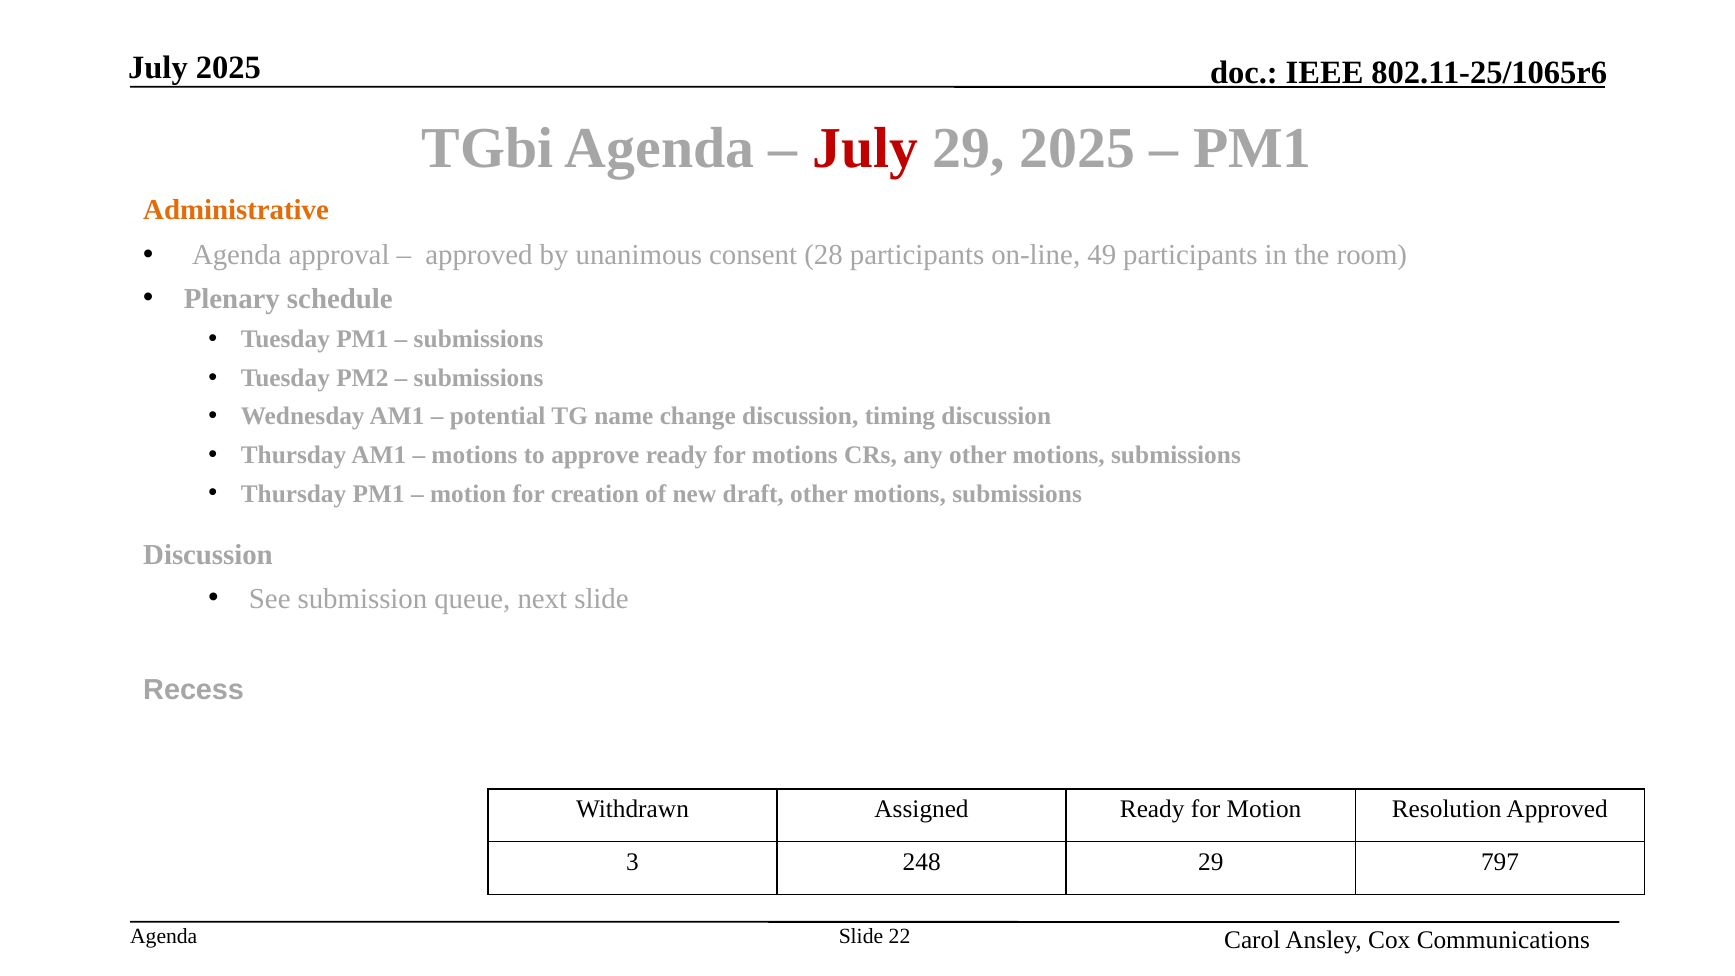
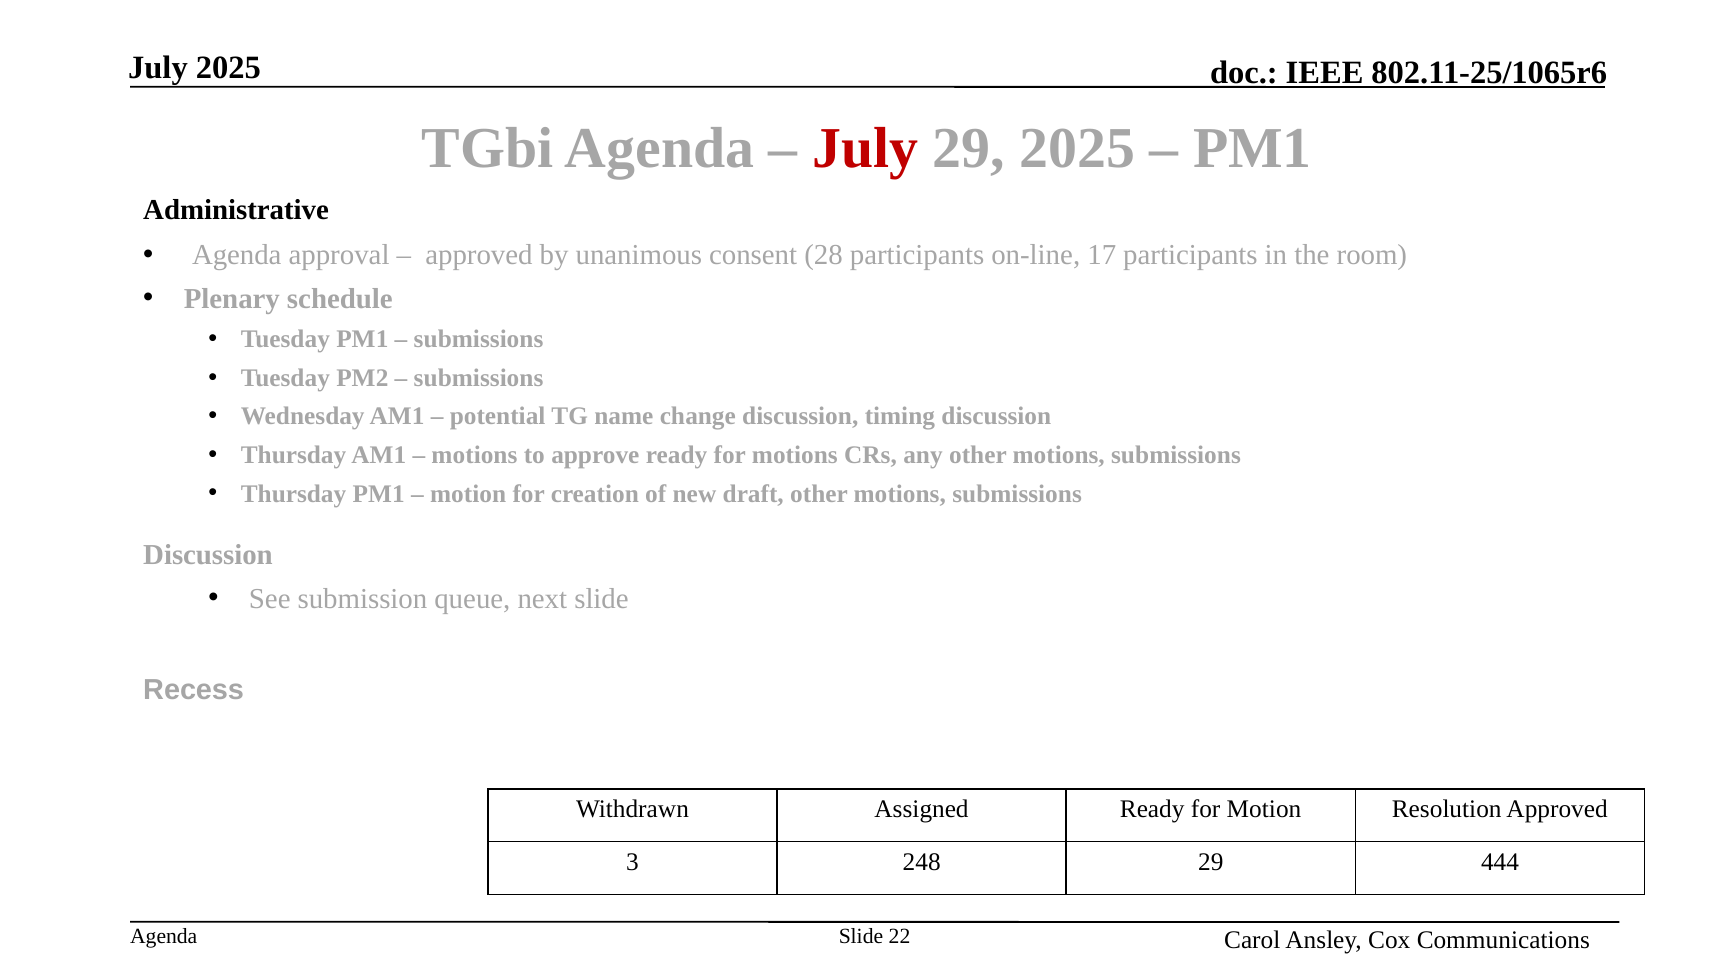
Administrative colour: orange -> black (236, 210)
49: 49 -> 17 (1102, 255)
797: 797 -> 444 (1500, 862)
